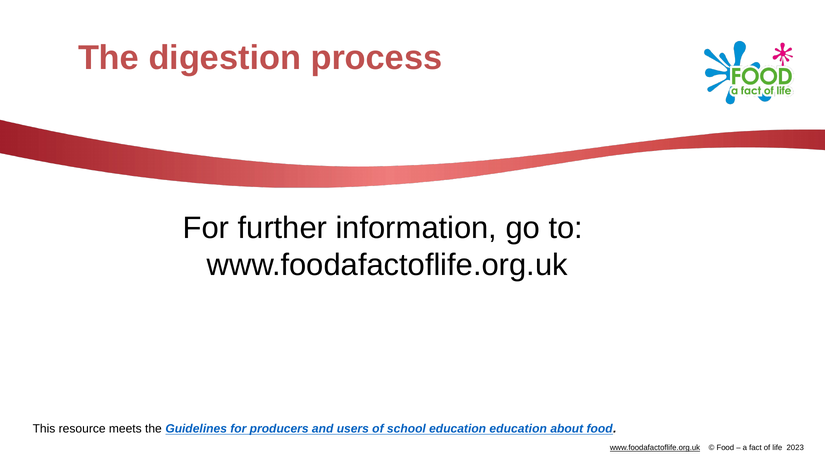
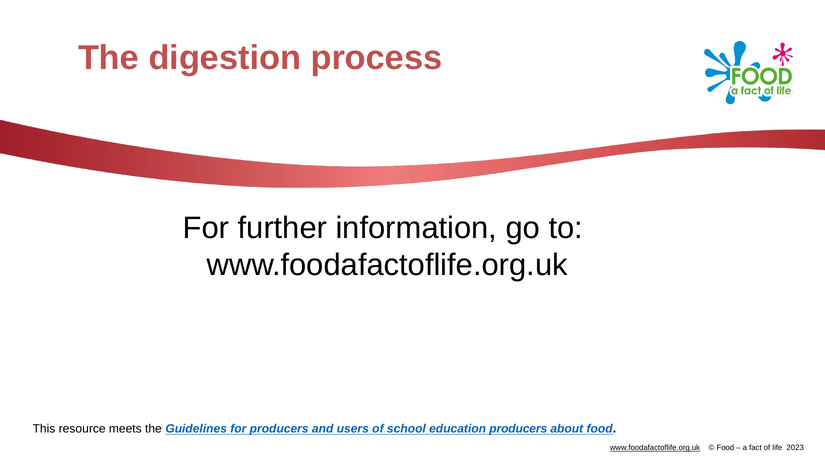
education education: education -> producers (518, 429)
